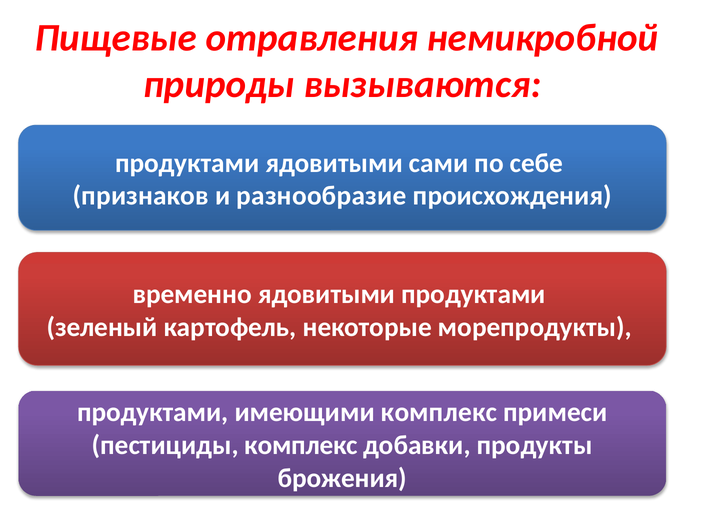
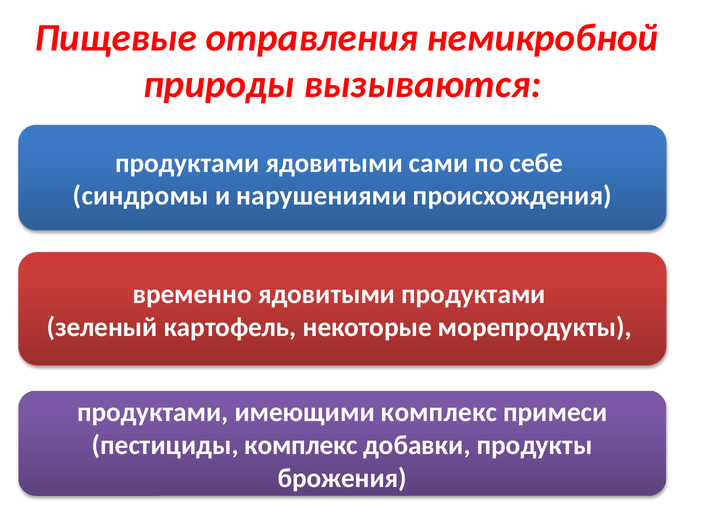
признаков: признаков -> синдромы (141, 196)
разнообразие: разнообразие -> нарушениями (322, 196)
